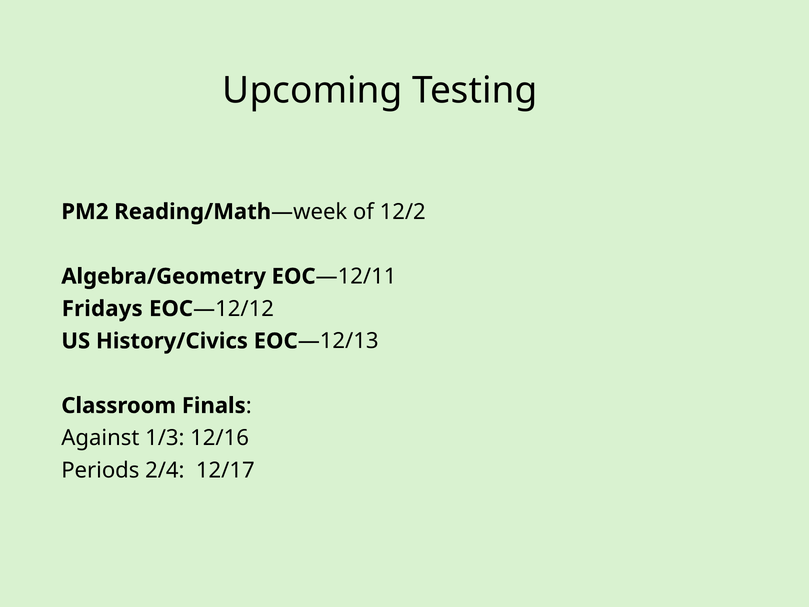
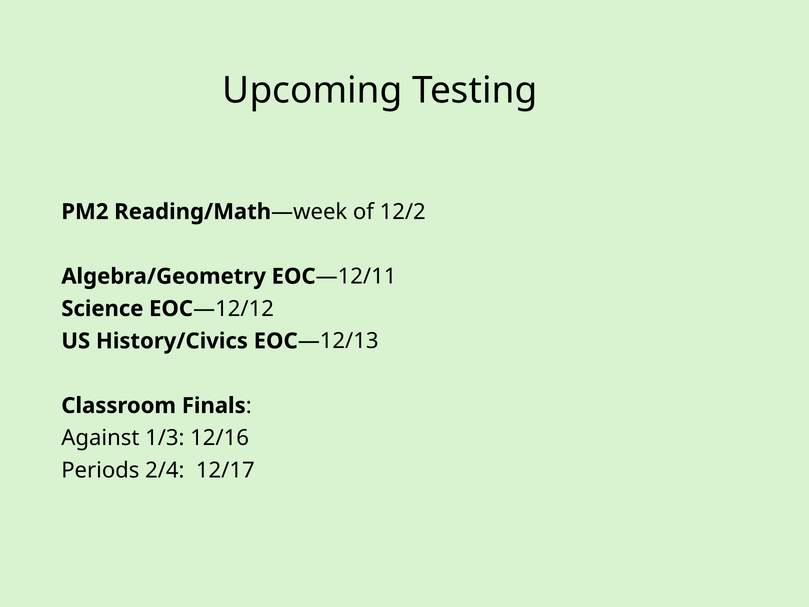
Fridays: Fridays -> Science (102, 309)
